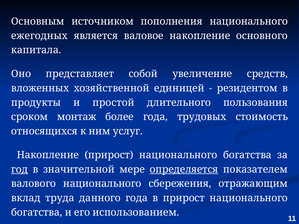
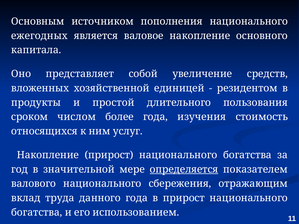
монтаж: монтаж -> числом (77, 117)
трудовых: трудовых -> изучения (202, 117)
год underline: present -> none (19, 170)
